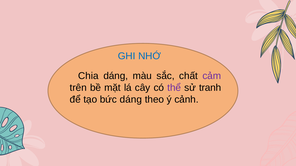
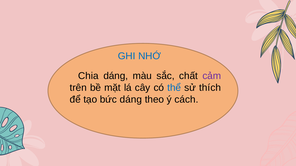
thể colour: purple -> blue (174, 88)
tranh: tranh -> thích (210, 88)
cảnh: cảnh -> cách (186, 100)
